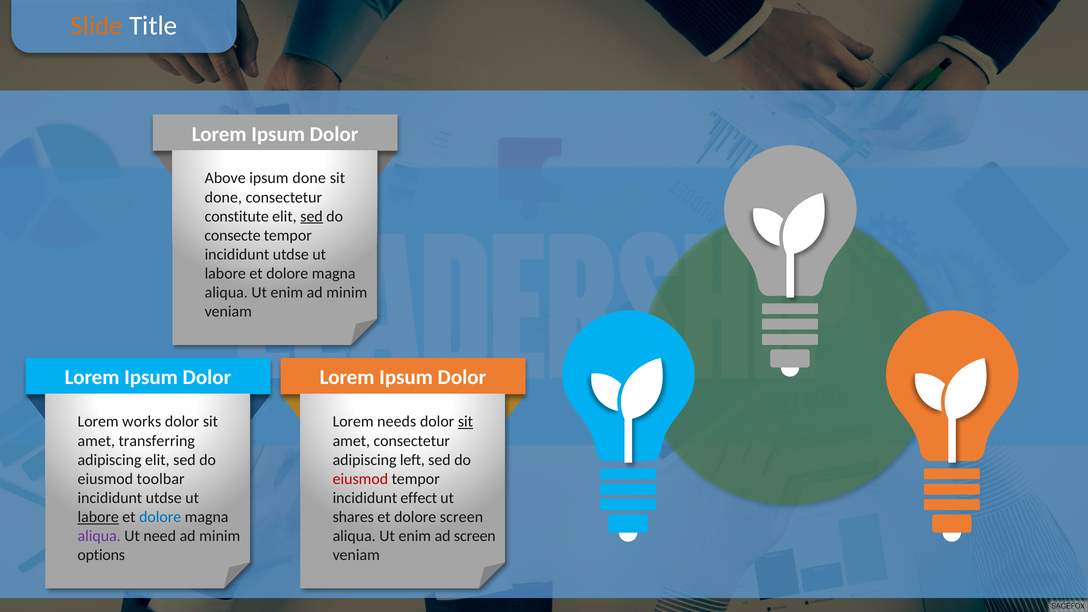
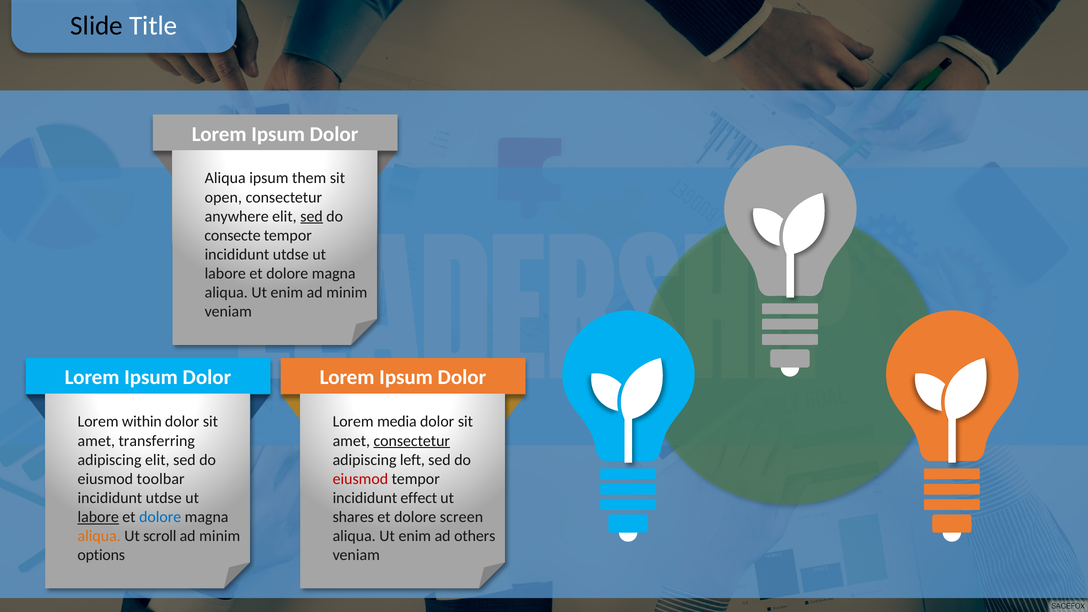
Slide colour: orange -> black (97, 26)
Above: Above -> Aliqua (225, 178)
ipsum done: done -> them (309, 178)
done: done -> open (223, 197)
constitute: constitute -> anywhere (237, 216)
works: works -> within (142, 422)
needs: needs -> media (397, 422)
sit underline: present -> none (465, 422)
consectetur underline: none -> present (412, 441)
aliqua colour: purple -> orange (99, 536)
need: need -> scroll (160, 536)
ad screen: screen -> others (475, 536)
